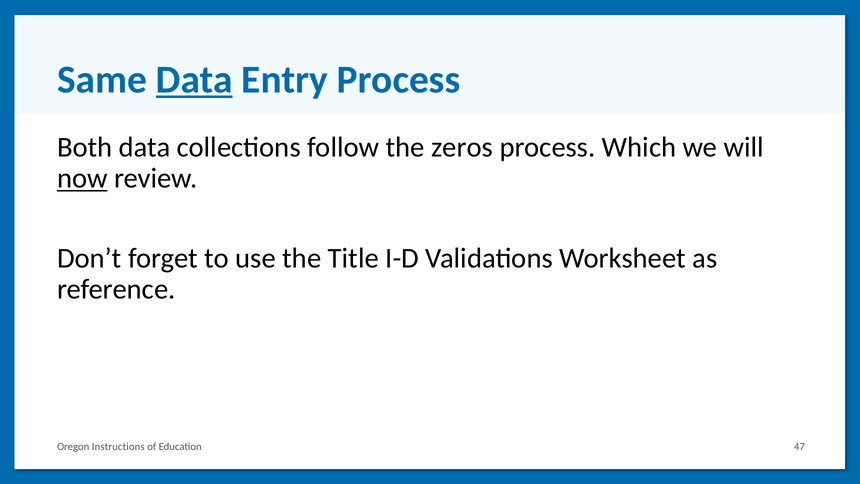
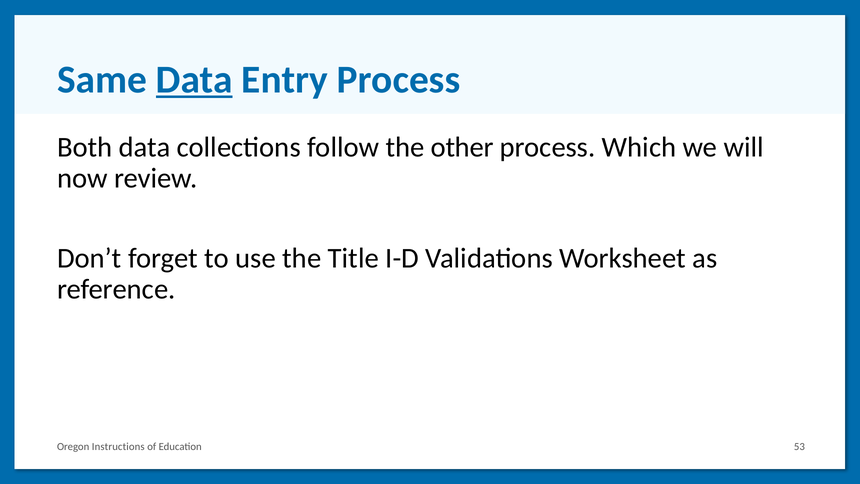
zeros: zeros -> other (462, 147)
now underline: present -> none (82, 178)
47: 47 -> 53 (799, 447)
